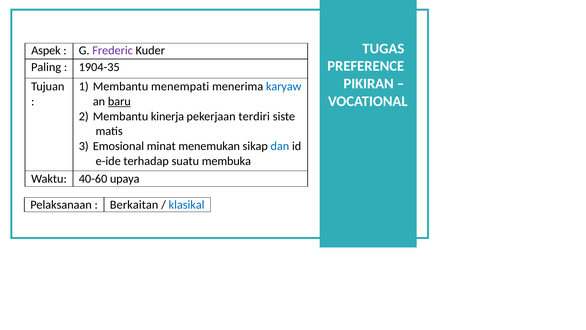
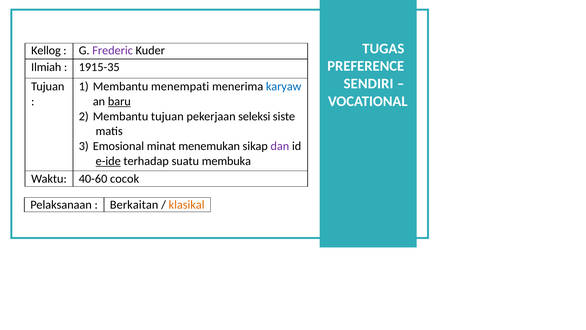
Aspek: Aspek -> Kellog (46, 50)
Paling: Paling -> Ilmiah (46, 67)
1904-35: 1904-35 -> 1915-35 (99, 67)
PIKIRAN: PIKIRAN -> SENDIRI (369, 84)
Membantu kinerja: kinerja -> tujuan (167, 116)
terdiri: terdiri -> seleksi (254, 116)
dan colour: blue -> purple (280, 146)
e-ide underline: none -> present (108, 161)
upaya: upaya -> cocok (125, 179)
klasikal colour: blue -> orange (187, 205)
